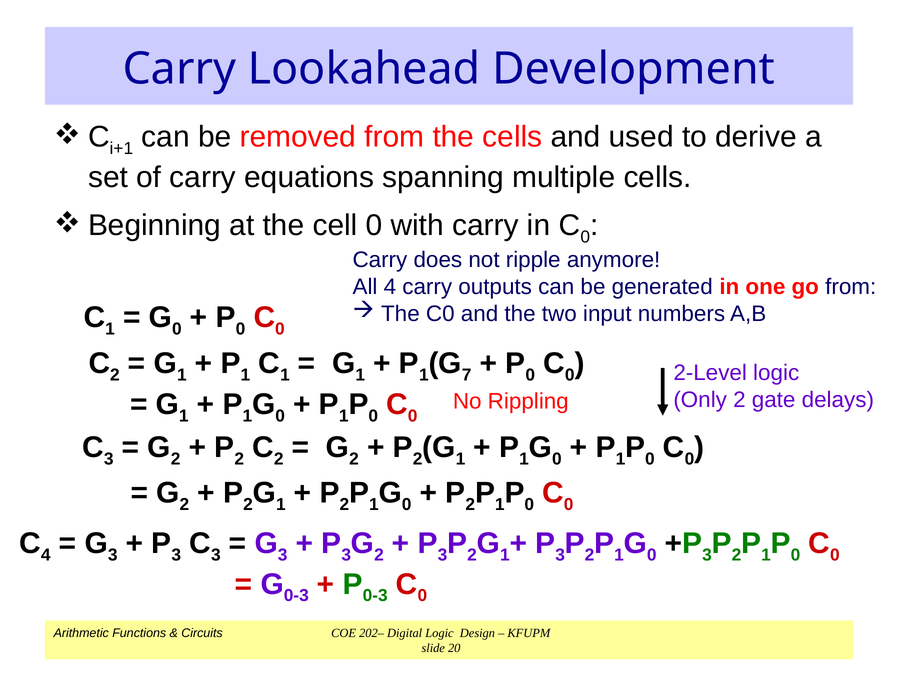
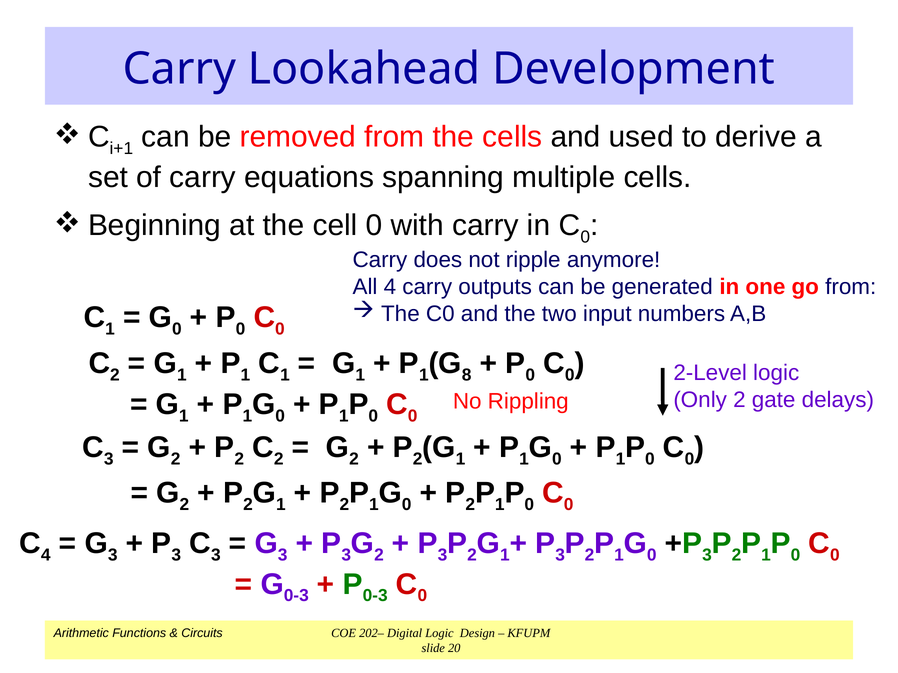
7: 7 -> 8 (467, 375)
